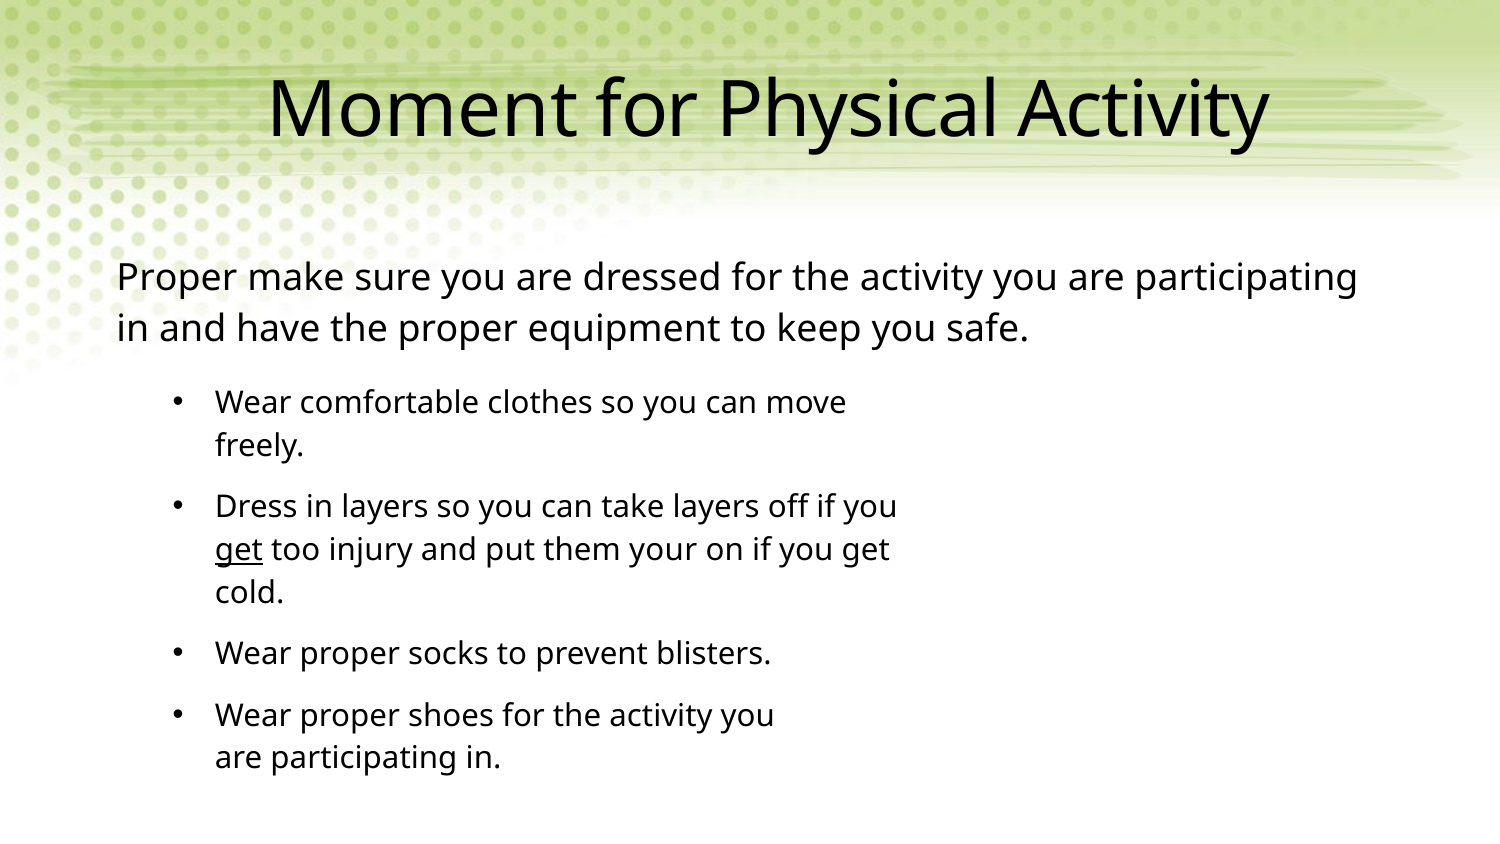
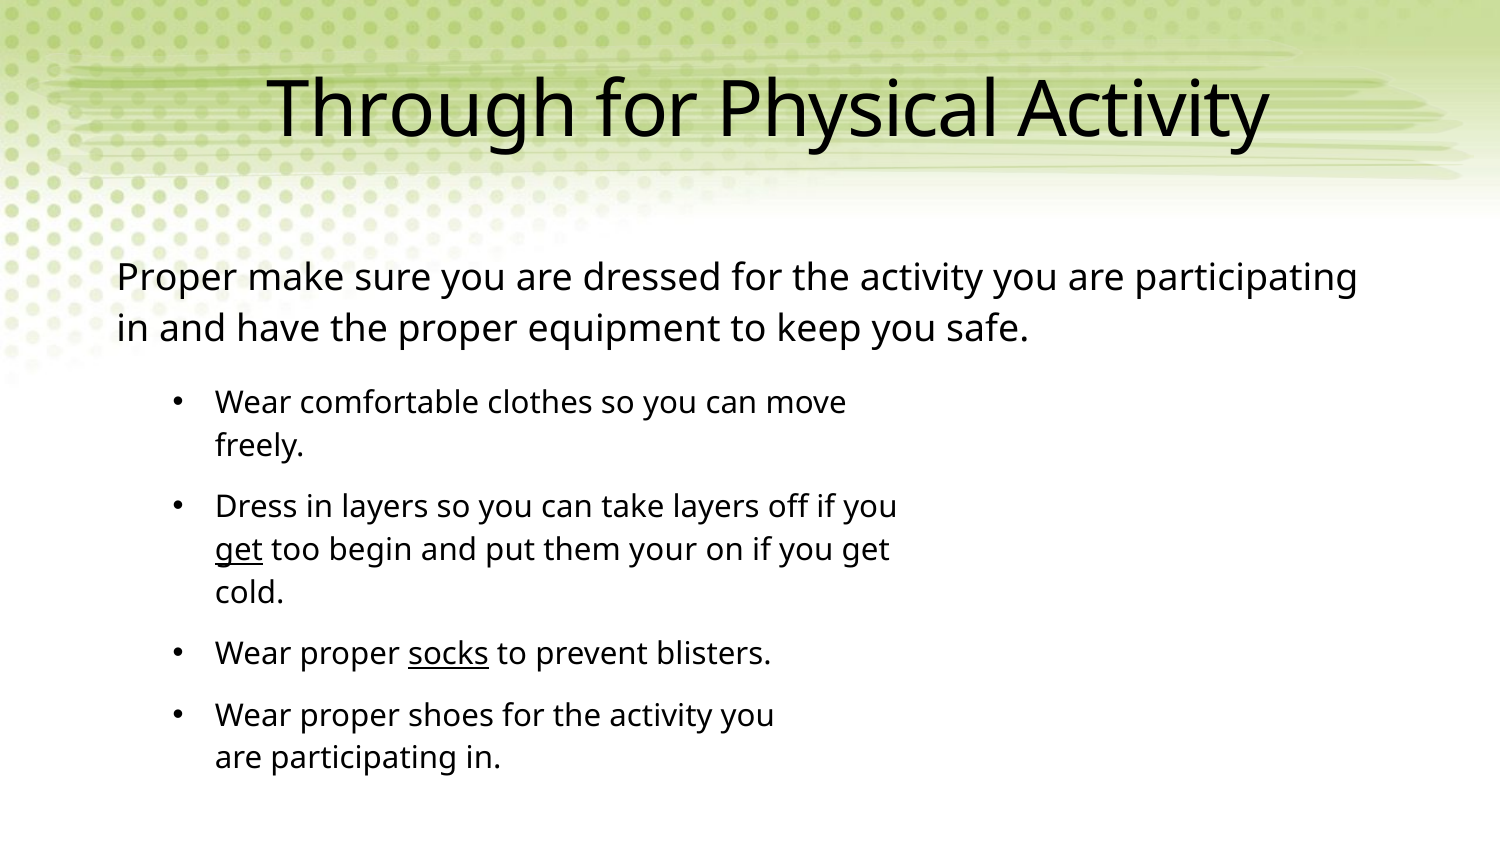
Moment: Moment -> Through (423, 111)
injury: injury -> begin (371, 550)
socks underline: none -> present (448, 654)
